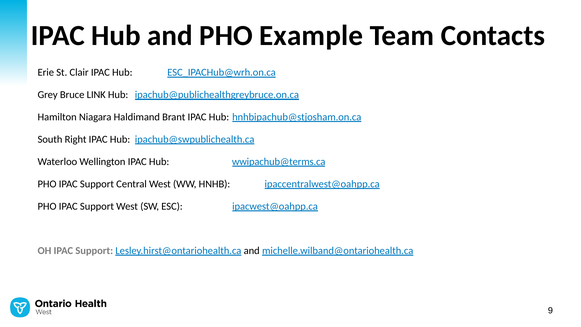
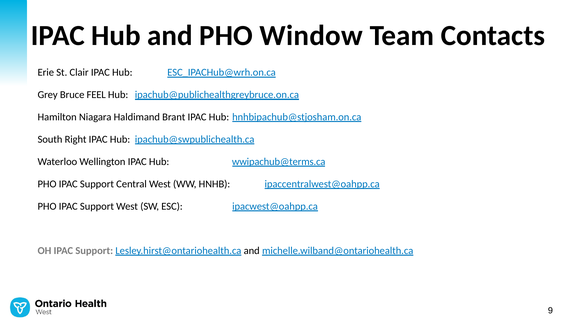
Example: Example -> Window (311, 36)
LINK: LINK -> FEEL (96, 95)
